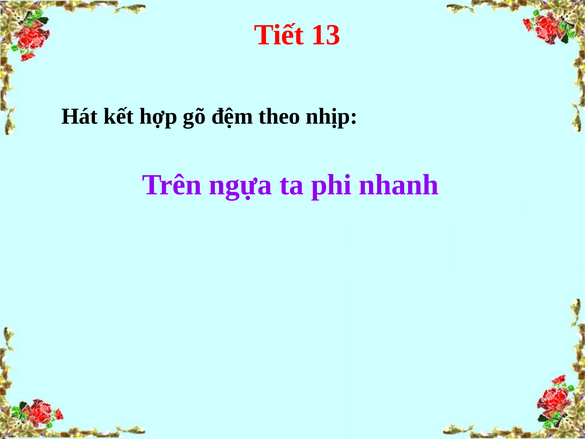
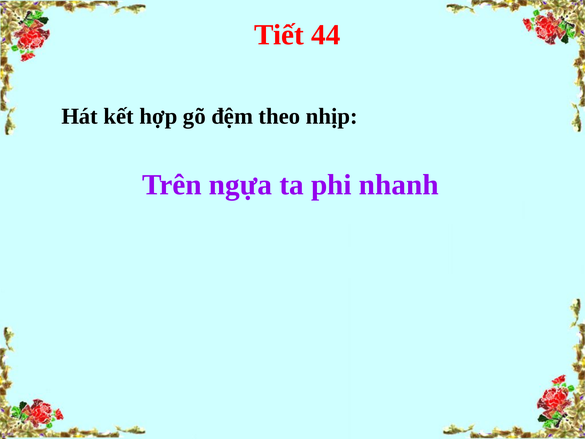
13: 13 -> 44 (326, 35)
